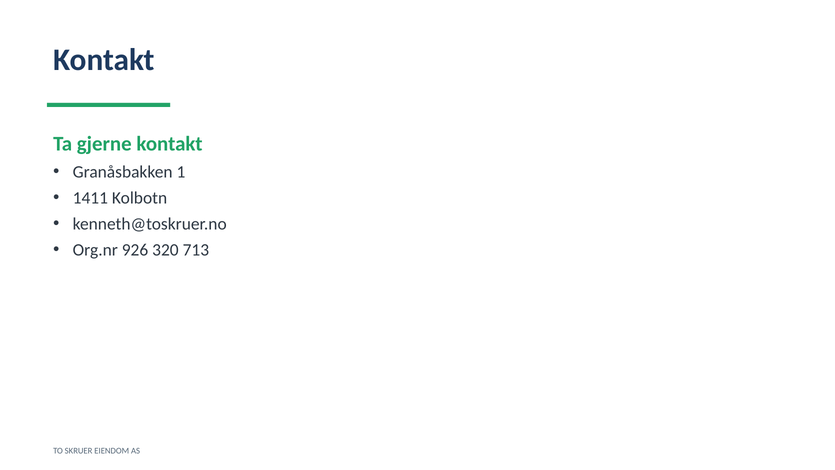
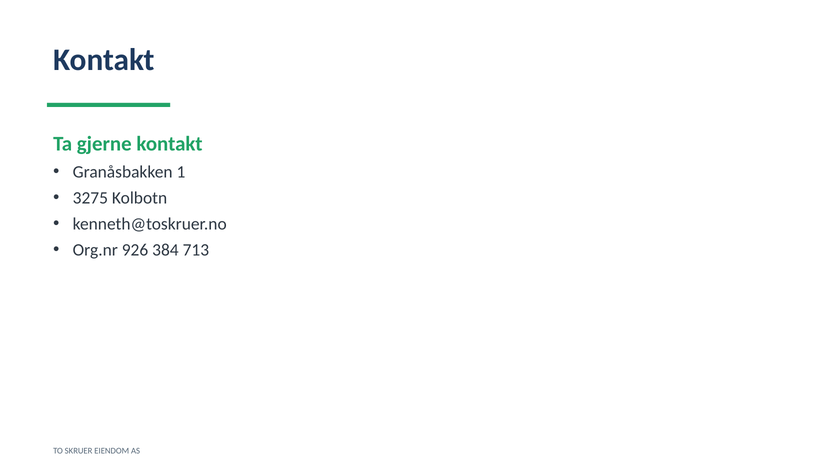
1411: 1411 -> 3275 (90, 198)
320: 320 -> 384 (165, 250)
